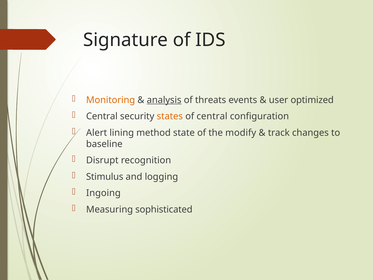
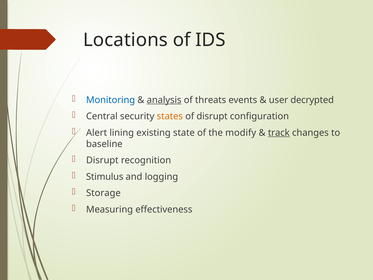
Signature: Signature -> Locations (125, 40)
Monitoring colour: orange -> blue (111, 100)
optimized: optimized -> decrypted (312, 100)
of central: central -> disrupt (212, 116)
method: method -> existing (154, 133)
track underline: none -> present (279, 133)
Ingoing: Ingoing -> Storage (103, 193)
sophisticated: sophisticated -> effectiveness (164, 209)
